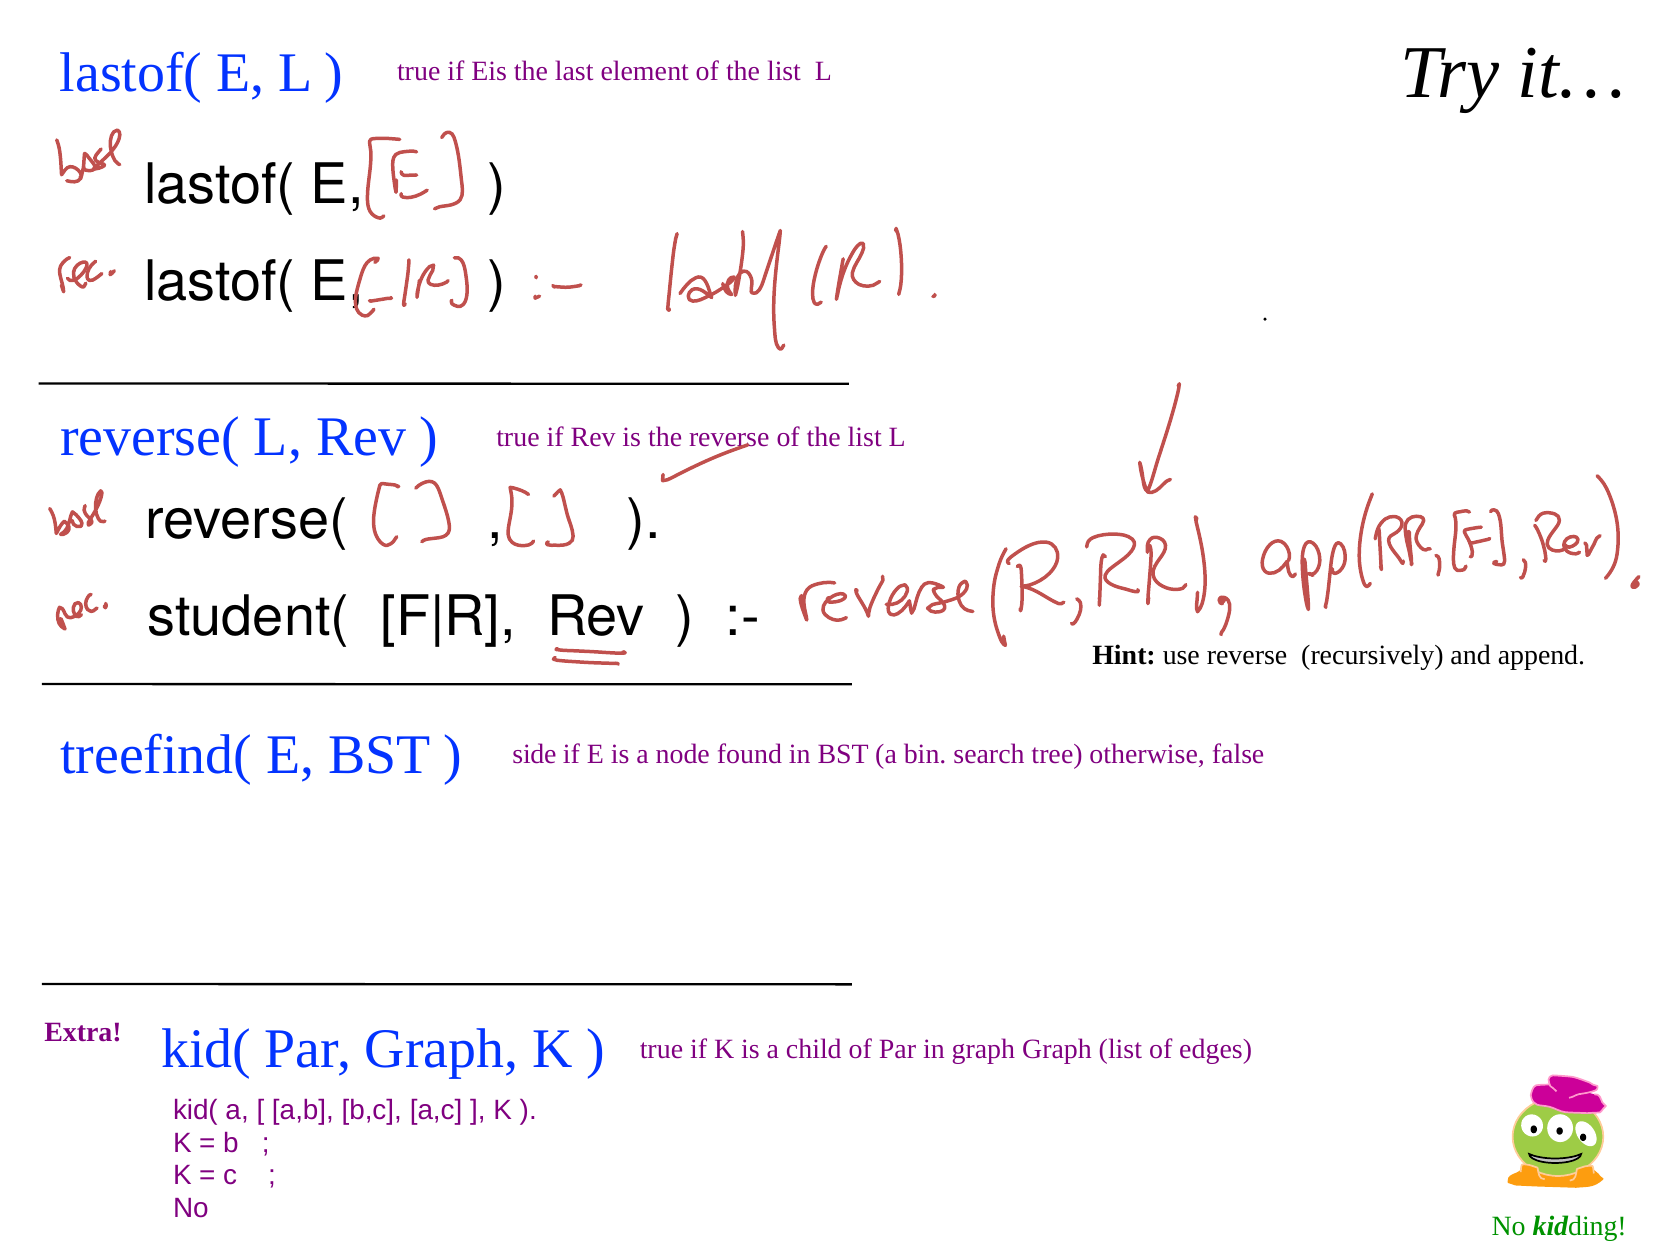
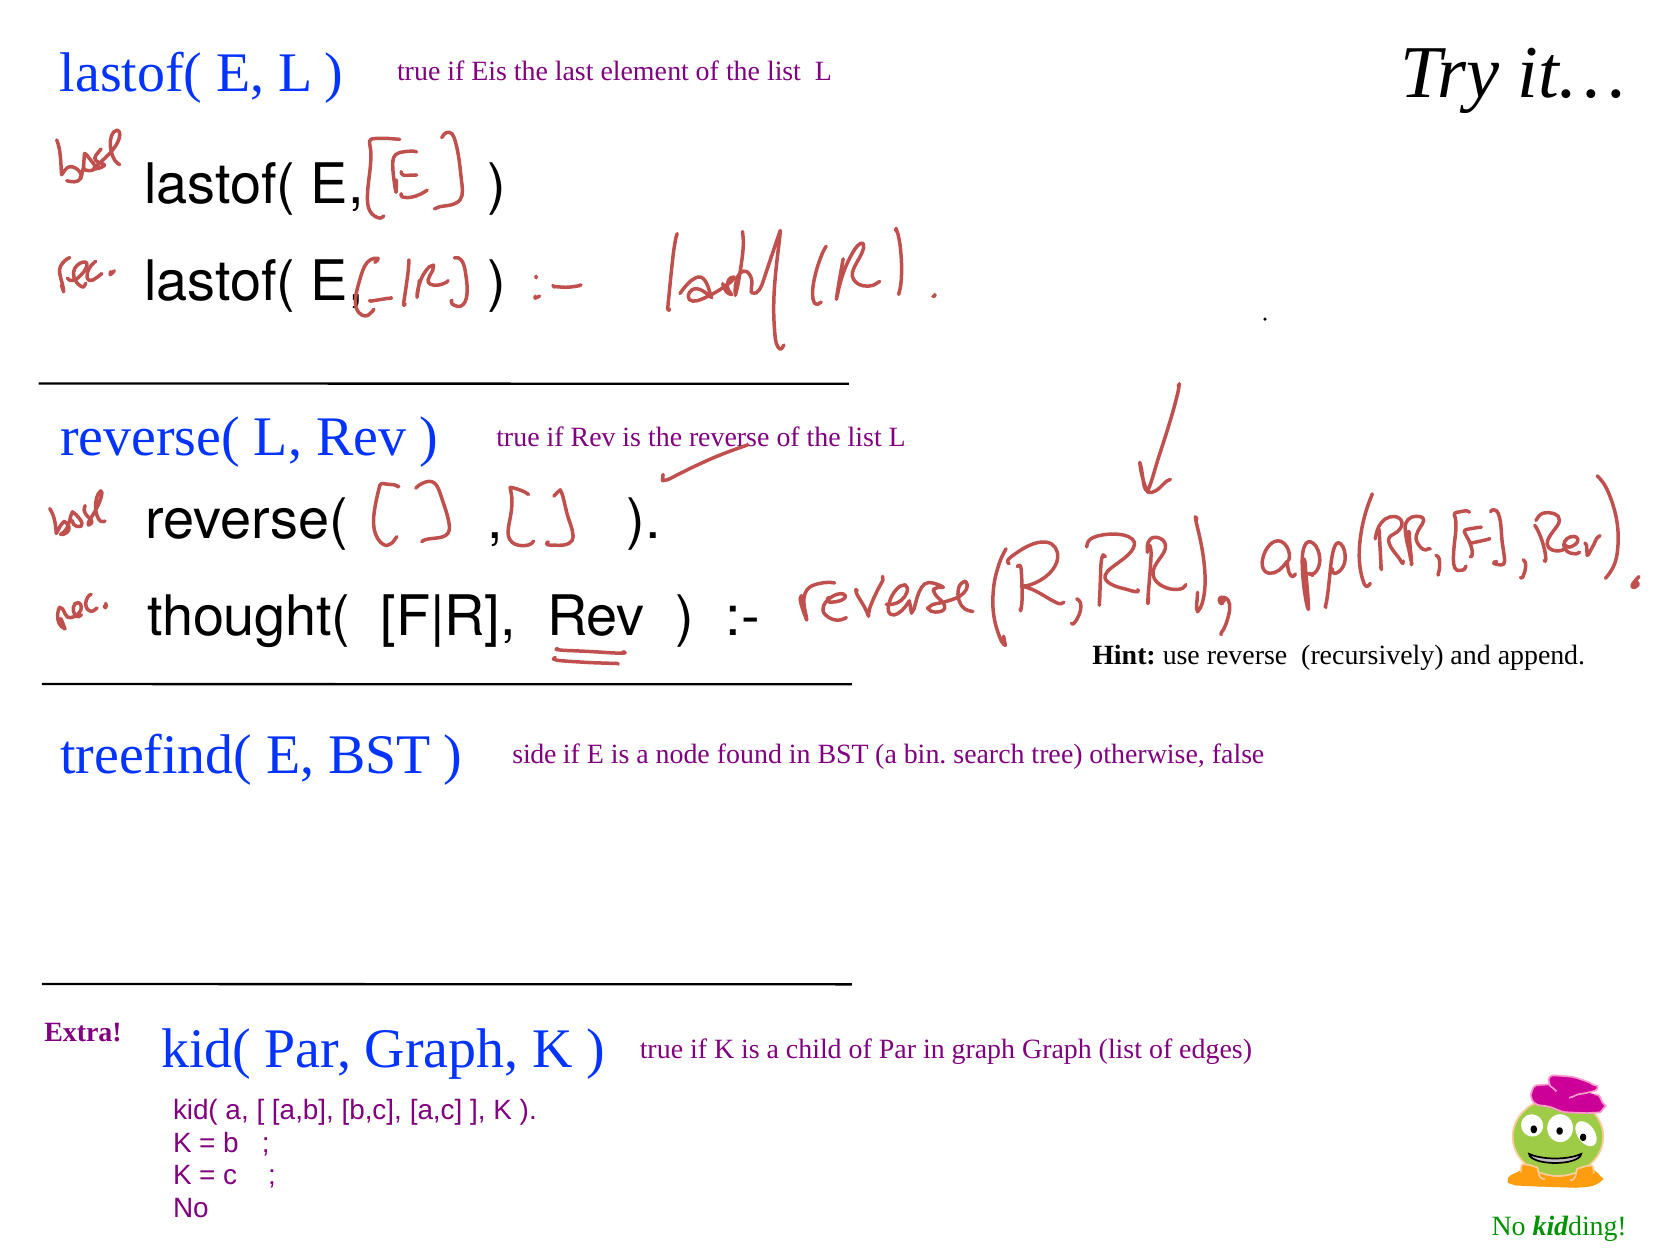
student(: student( -> thought( (248, 617)
